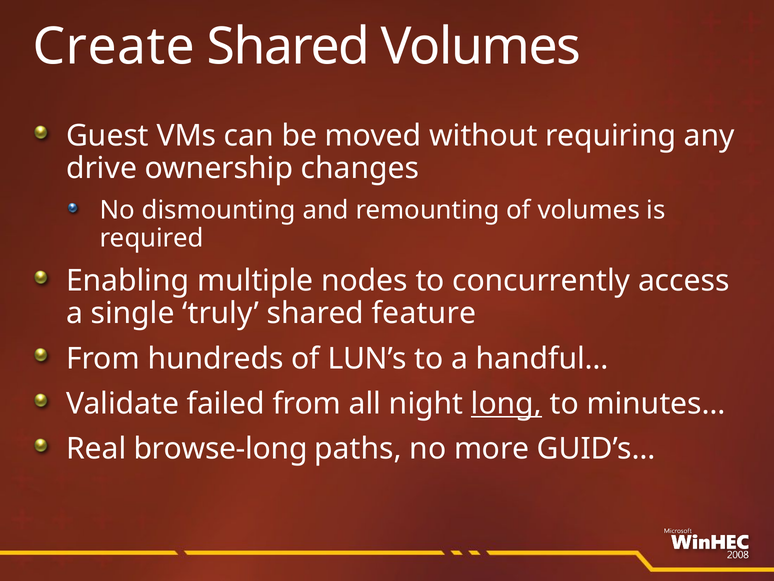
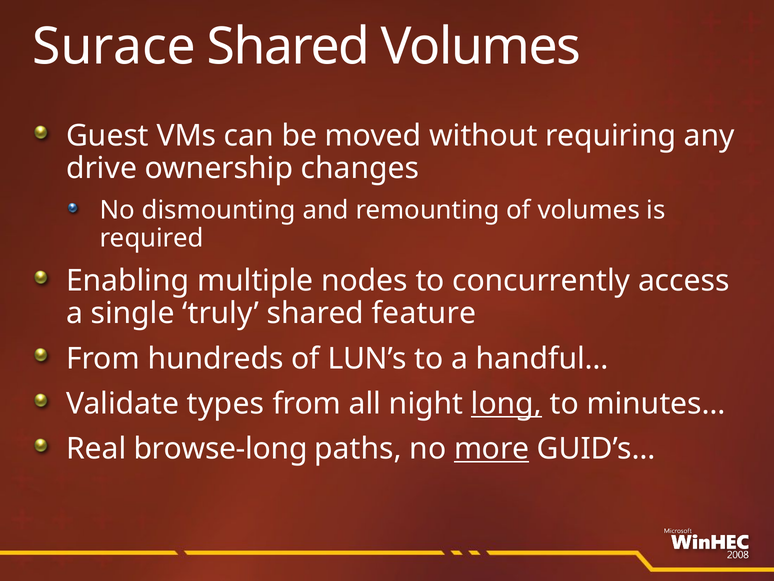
Create: Create -> Surace (114, 47)
failed: failed -> types (226, 403)
more underline: none -> present (492, 448)
